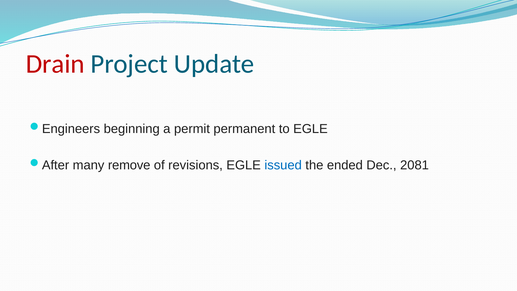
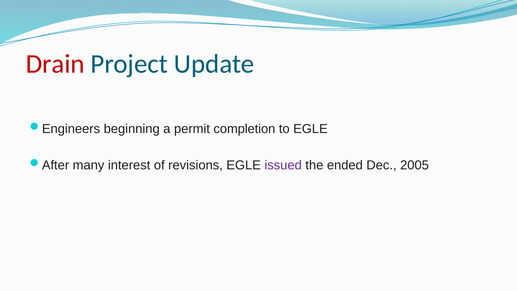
permanent: permanent -> completion (244, 129)
remove: remove -> interest (129, 165)
issued colour: blue -> purple (283, 165)
2081: 2081 -> 2005 (415, 165)
